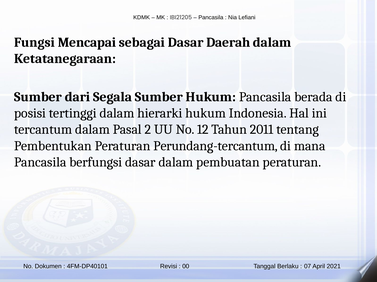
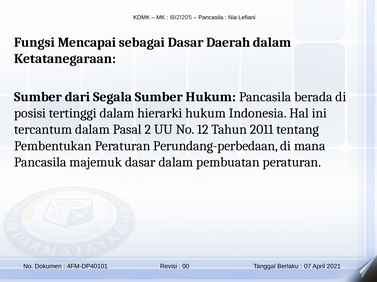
Perundang-tercantum: Perundang-tercantum -> Perundang-perbedaan (216, 146)
berfungsi: berfungsi -> majemuk (96, 163)
